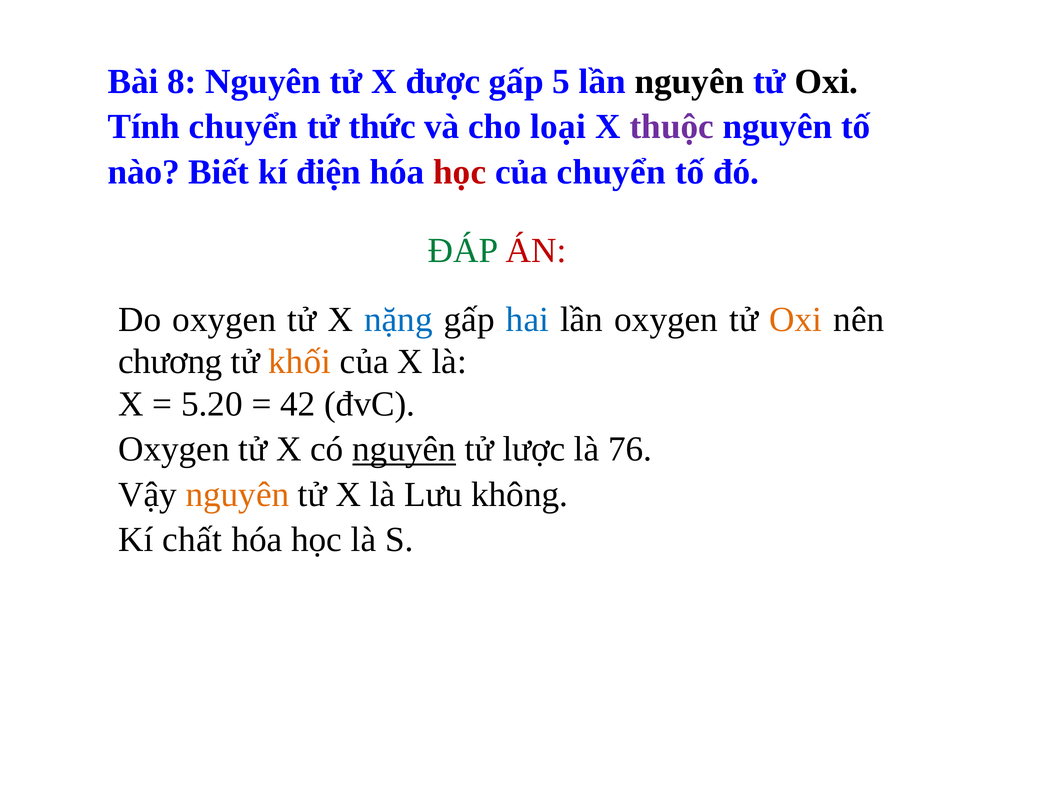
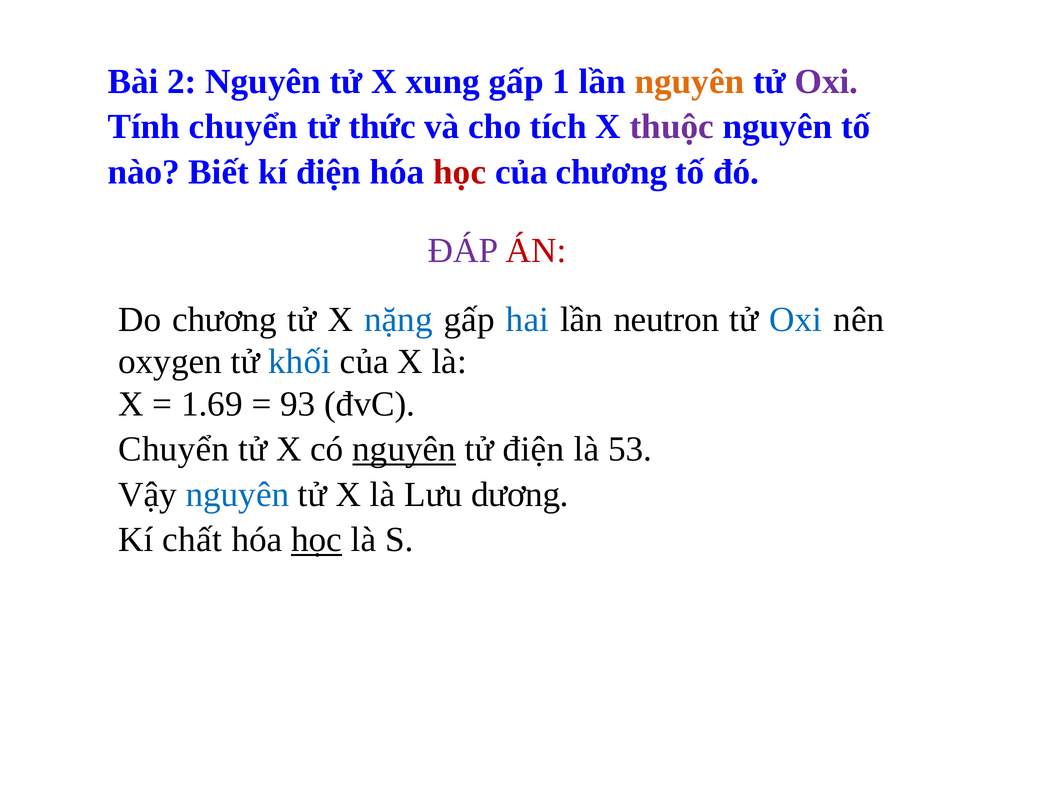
8: 8 -> 2 (182, 82)
được: được -> xung (443, 82)
5: 5 -> 1 (561, 82)
nguyên colour: black -> orange (689, 82)
Oxi colour: black -> purple (826, 82)
loại: loại -> tích (558, 127)
của chuyển: chuyển -> chương (612, 172)
ĐÁP colour: green -> purple (463, 251)
Do oxygen: oxygen -> chương (225, 319)
lần oxygen: oxygen -> neutron (666, 319)
Oxi colour: orange -> blue (796, 319)
chương: chương -> oxygen (170, 362)
khối colour: orange -> blue (300, 362)
5.20: 5.20 -> 1.69 (212, 404)
42: 42 -> 93 (298, 404)
Oxygen: Oxygen -> Chuyển (174, 449)
tử lược: lược -> điện (534, 449)
76: 76 -> 53 (630, 449)
nguyên colour: orange -> blue (237, 494)
không: không -> dương (520, 494)
học underline: none -> present (317, 540)
